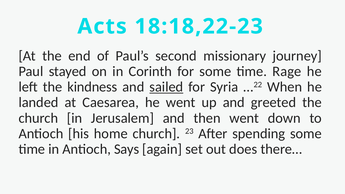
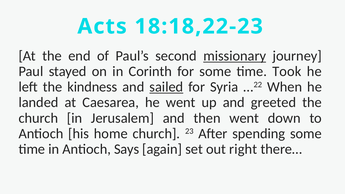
missionary underline: none -> present (235, 56)
Rage: Rage -> Took (287, 71)
does: does -> right (243, 149)
